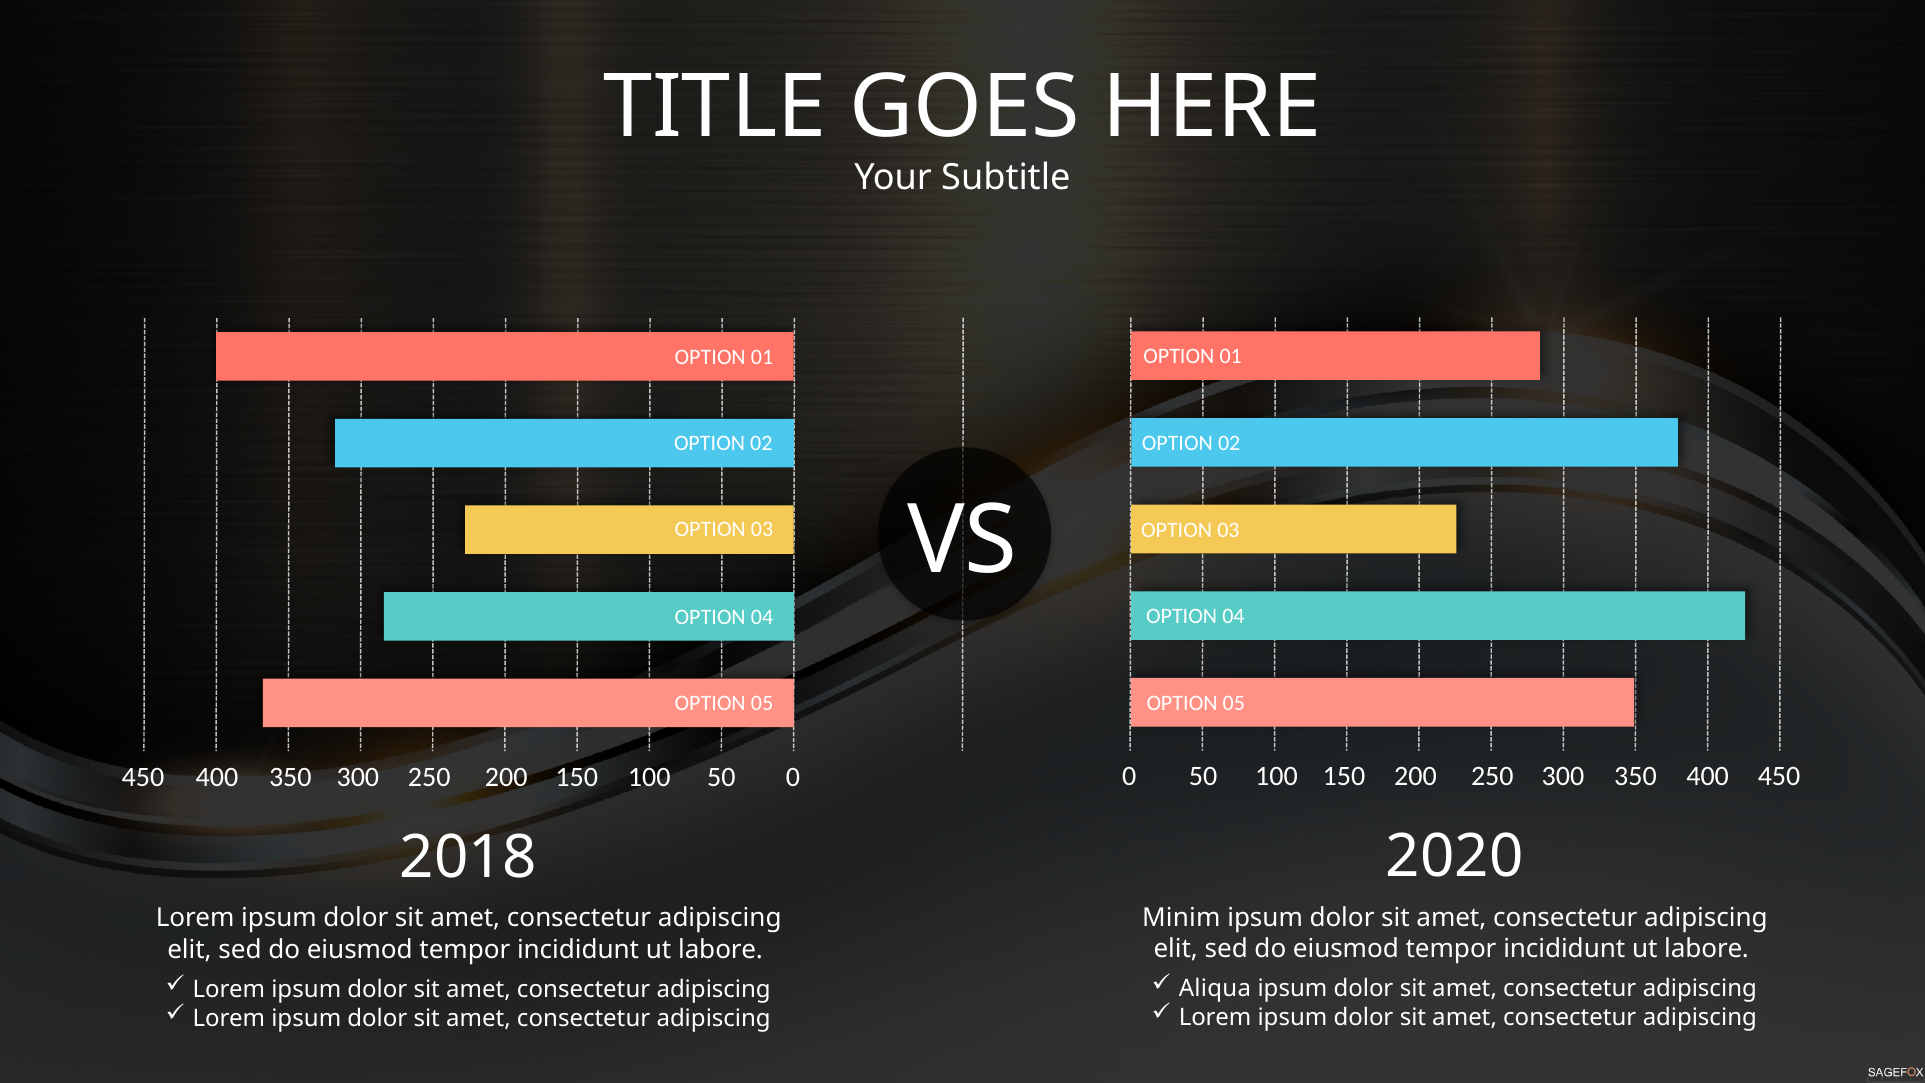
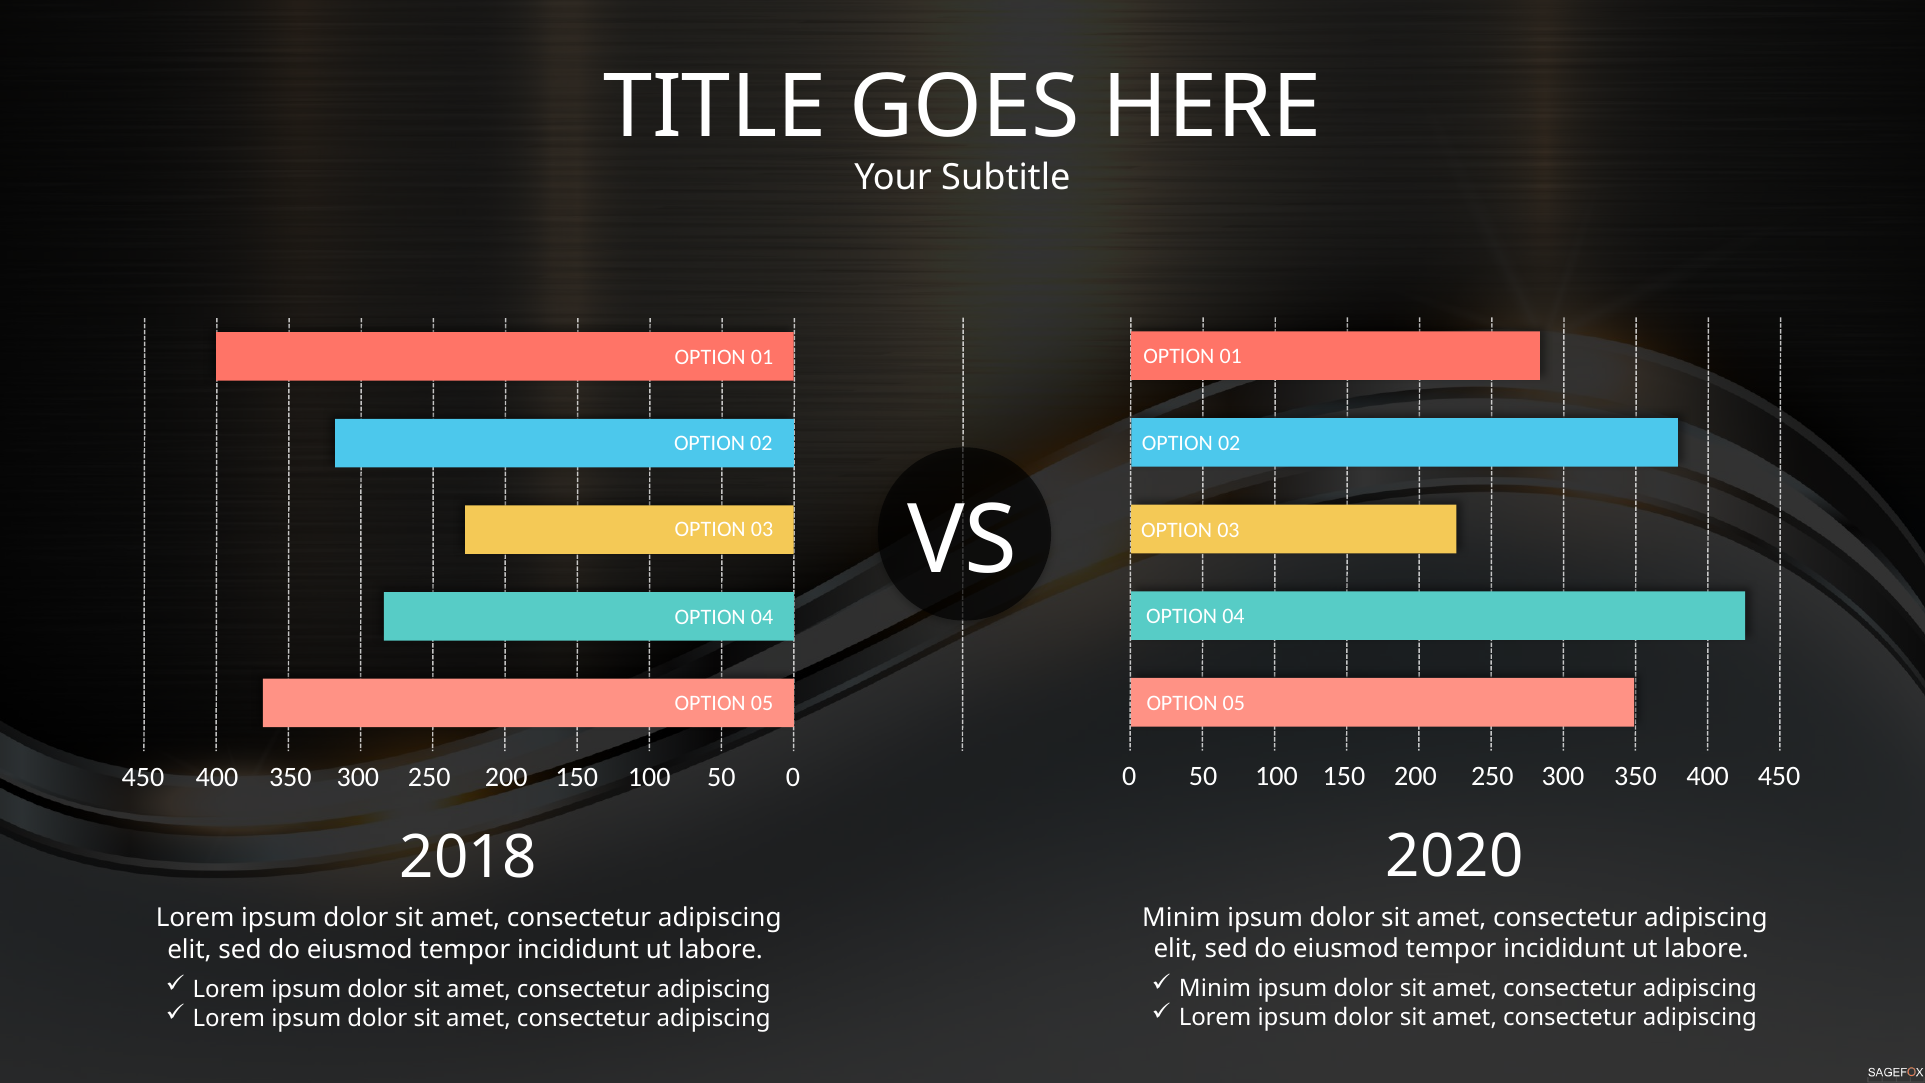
Aliqua: Aliqua -> Minim (1215, 988)
